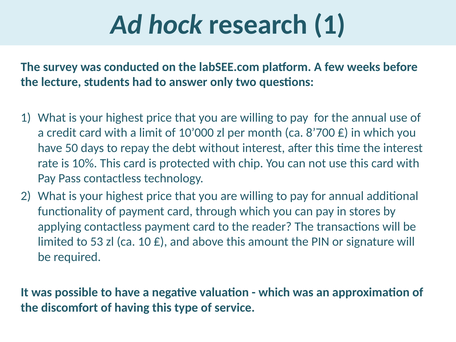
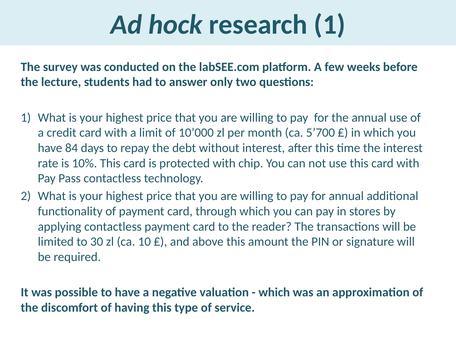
8’700: 8’700 -> 5’700 (321, 133)
50: 50 -> 84 (72, 148)
53: 53 -> 30 (97, 242)
